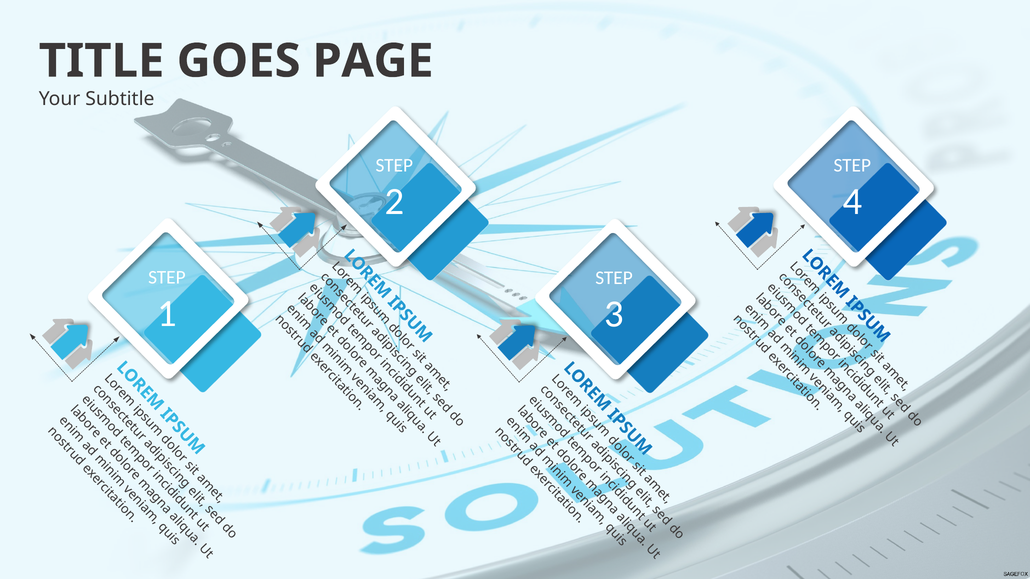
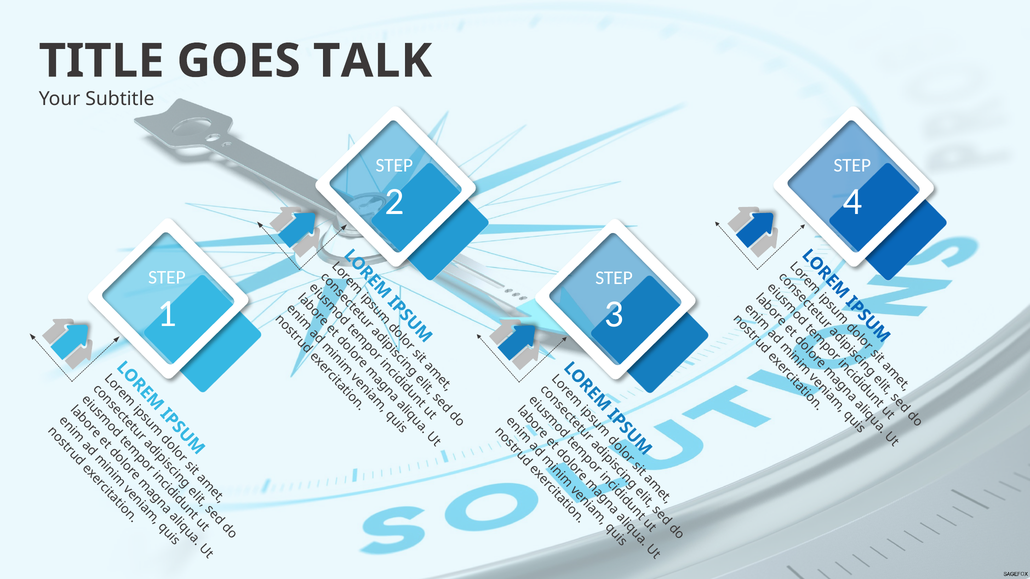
PAGE: PAGE -> TALK (373, 61)
